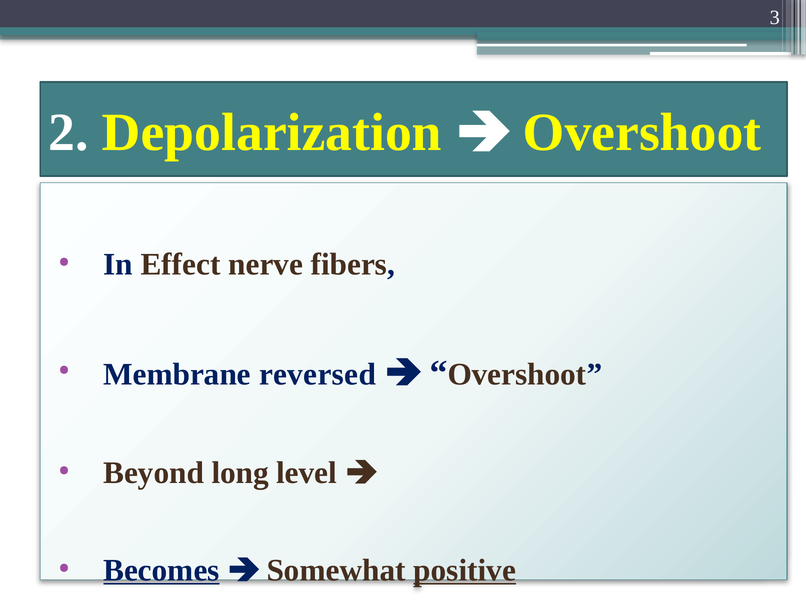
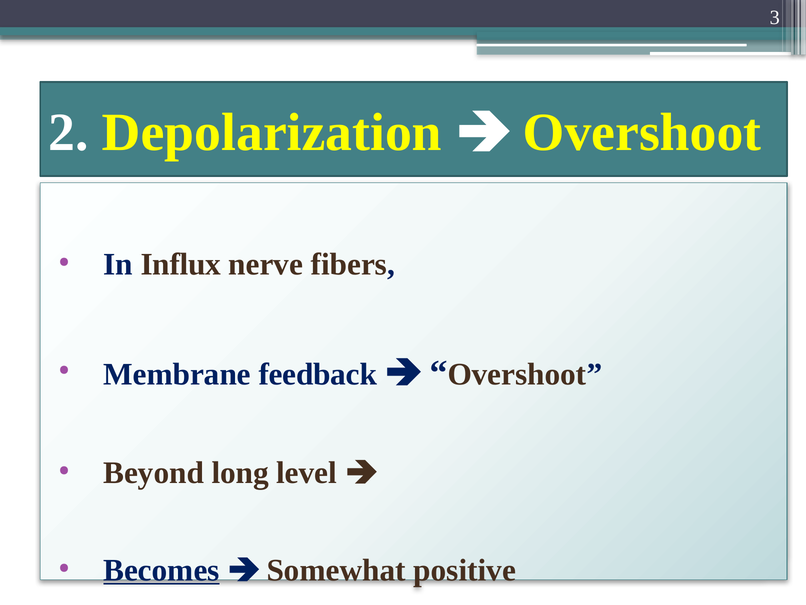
Effect: Effect -> Influx (181, 264)
reversed: reversed -> feedback (318, 374)
positive underline: present -> none (465, 570)
